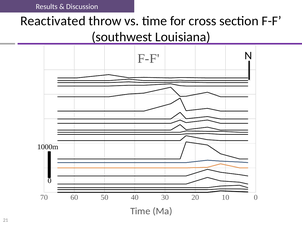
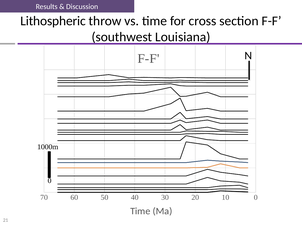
Reactivated: Reactivated -> Lithospheric (53, 21)
